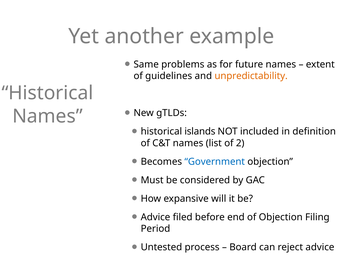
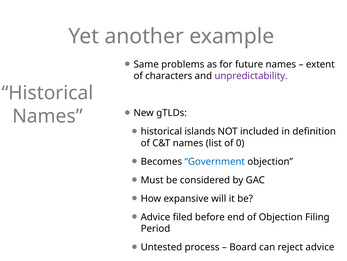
guidelines: guidelines -> characters (169, 76)
unpredictability colour: orange -> purple (251, 76)
2: 2 -> 0 (240, 143)
